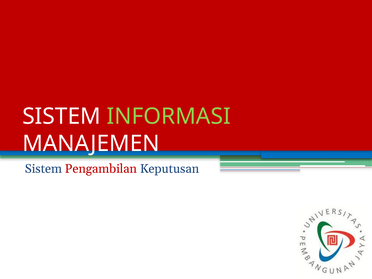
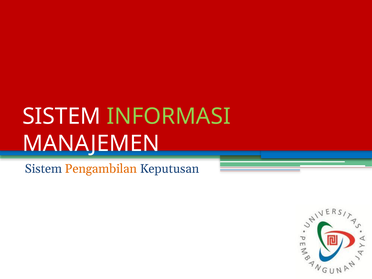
Pengambilan colour: red -> orange (101, 169)
